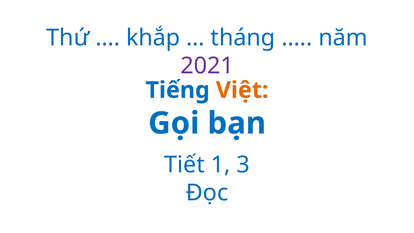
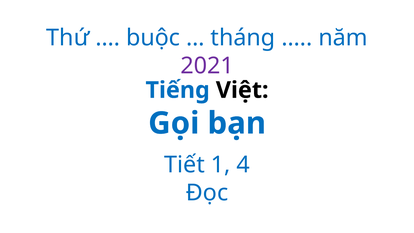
khắp: khắp -> buộc (153, 38)
Việt colour: orange -> black (242, 90)
3: 3 -> 4 (243, 165)
